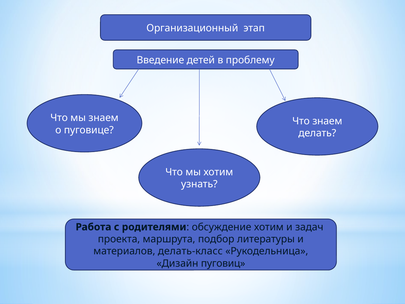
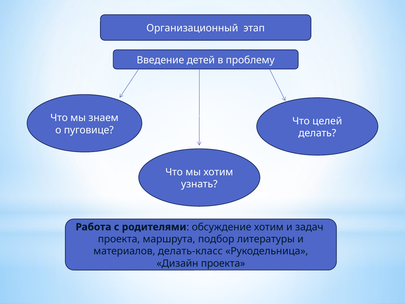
Что знаем: знаем -> целей (327, 121)
Дизайн пуговиц: пуговиц -> проекта (223, 263)
